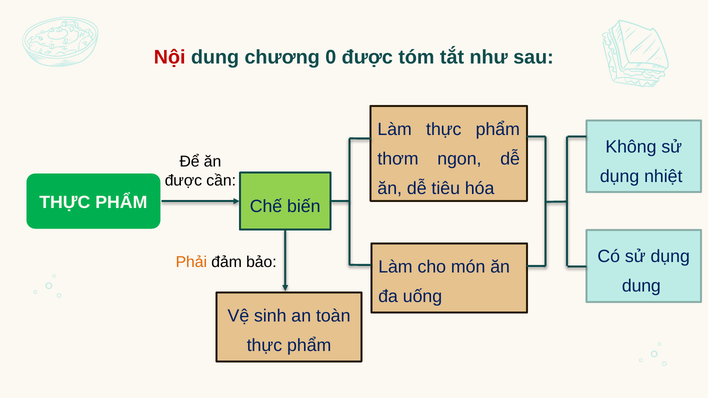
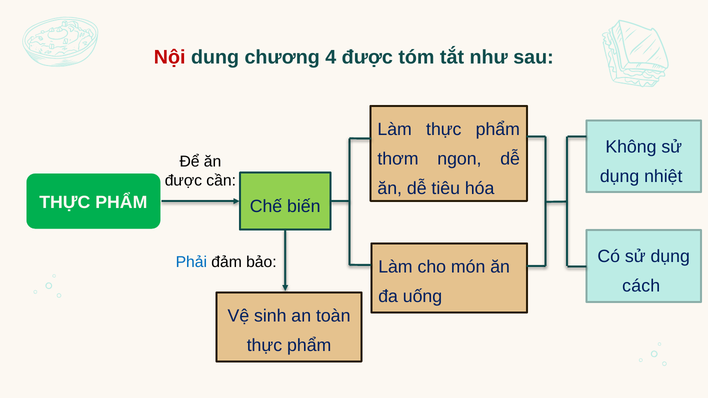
0: 0 -> 4 (331, 58)
Phải colour: orange -> blue (191, 262)
dung: dung -> cách (641, 286)
